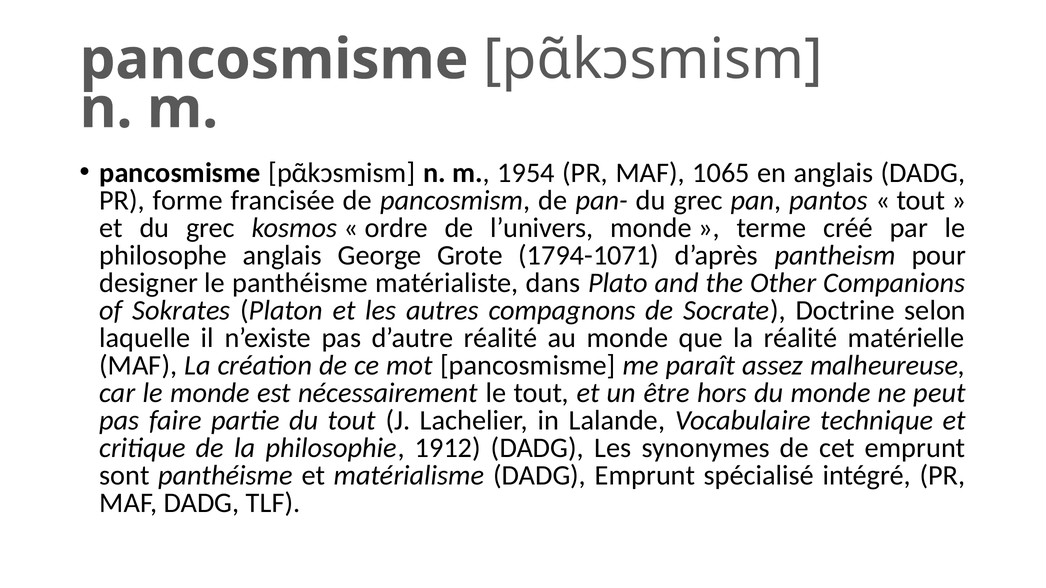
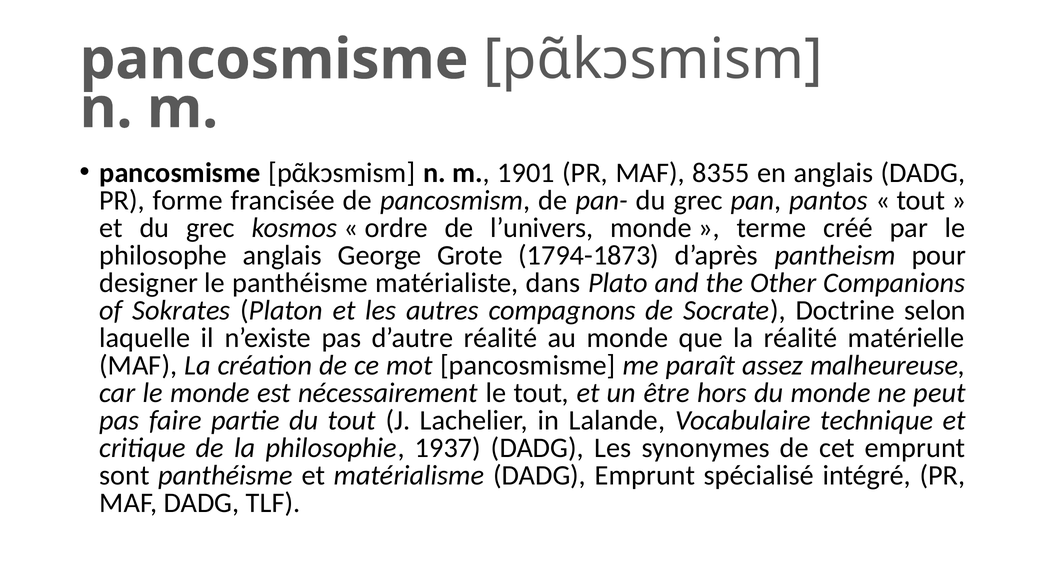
1954: 1954 -> 1901 (526, 173)
1065: 1065 -> 8355 (721, 173)
1794-1071: 1794-1071 -> 1794-1873 (589, 256)
1912: 1912 -> 1937 (448, 448)
